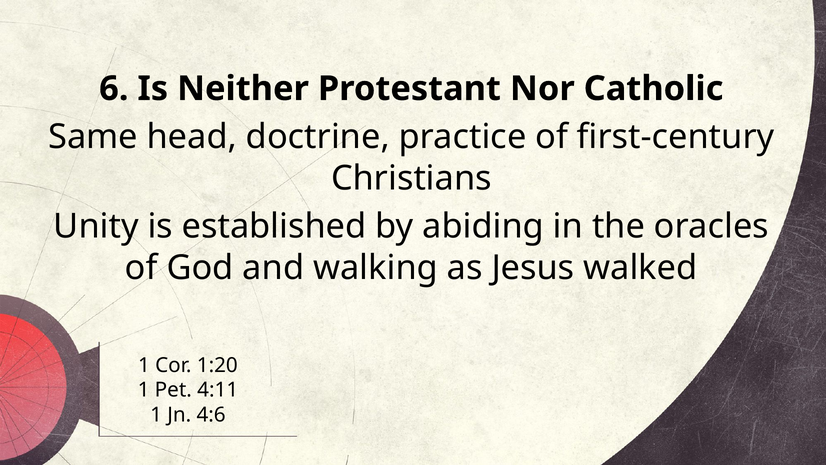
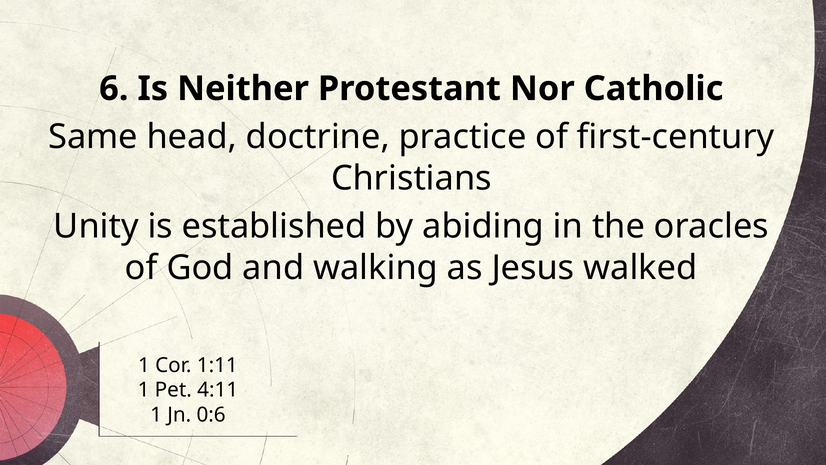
1:20: 1:20 -> 1:11 (217, 365)
4:6: 4:6 -> 0:6 (211, 415)
